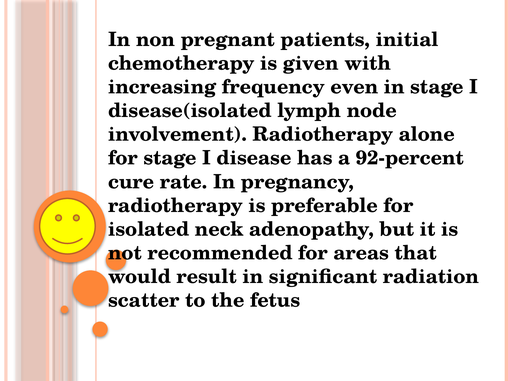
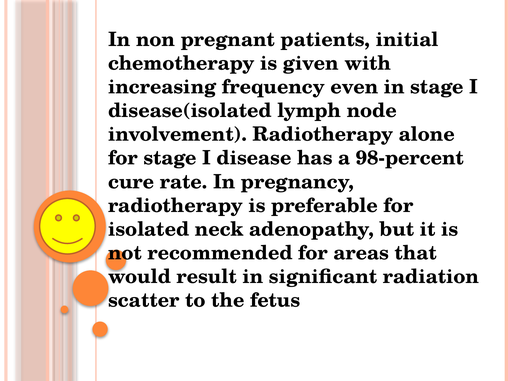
92-percent: 92-percent -> 98-percent (410, 158)
